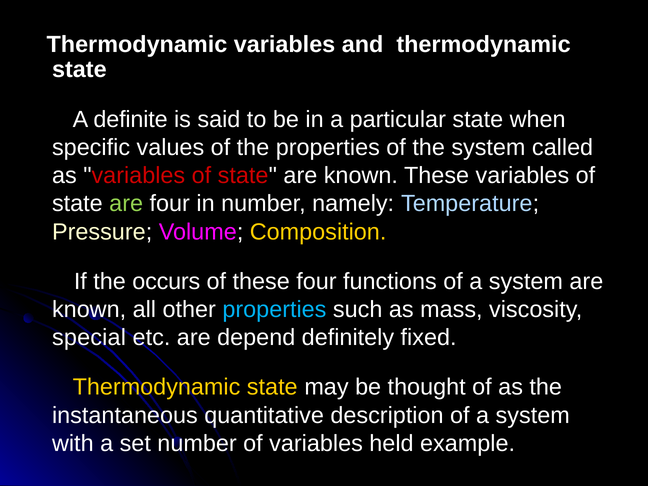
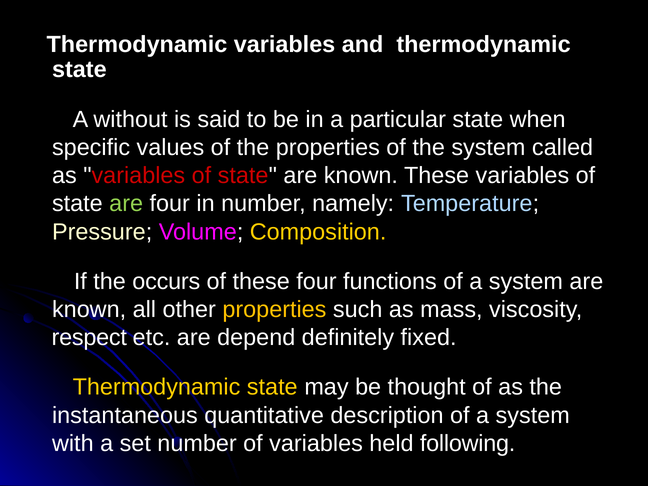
definite: definite -> without (130, 120)
properties colour: light blue -> yellow (274, 310)
special: special -> respect (89, 338)
example: example -> following (468, 443)
